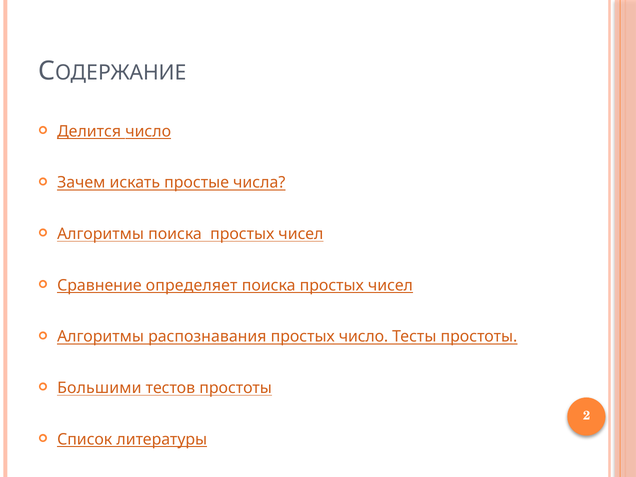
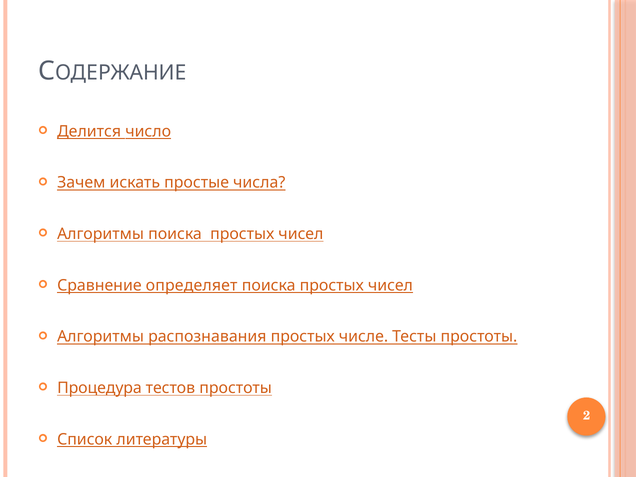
простых число: число -> числе (363, 337)
Большими: Большими -> Процедура (99, 388)
